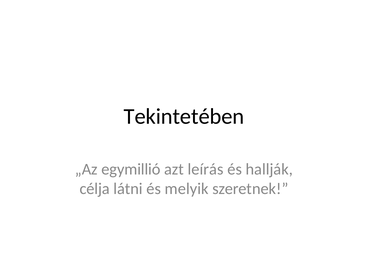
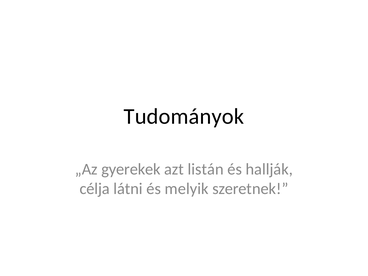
Tekintetében: Tekintetében -> Tudományok (184, 117)
egymillió: egymillió -> gyerekek (131, 169)
leírás: leírás -> listán (206, 169)
